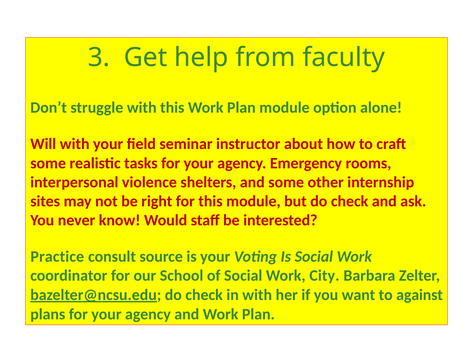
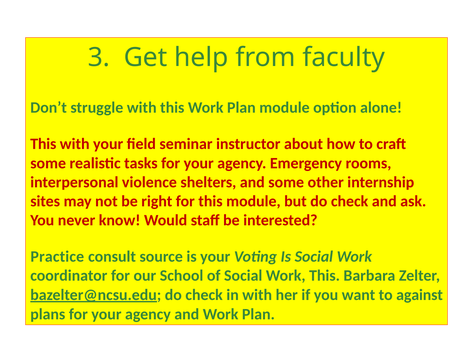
Will: Will -> This (43, 144)
Work City: City -> This (325, 276)
